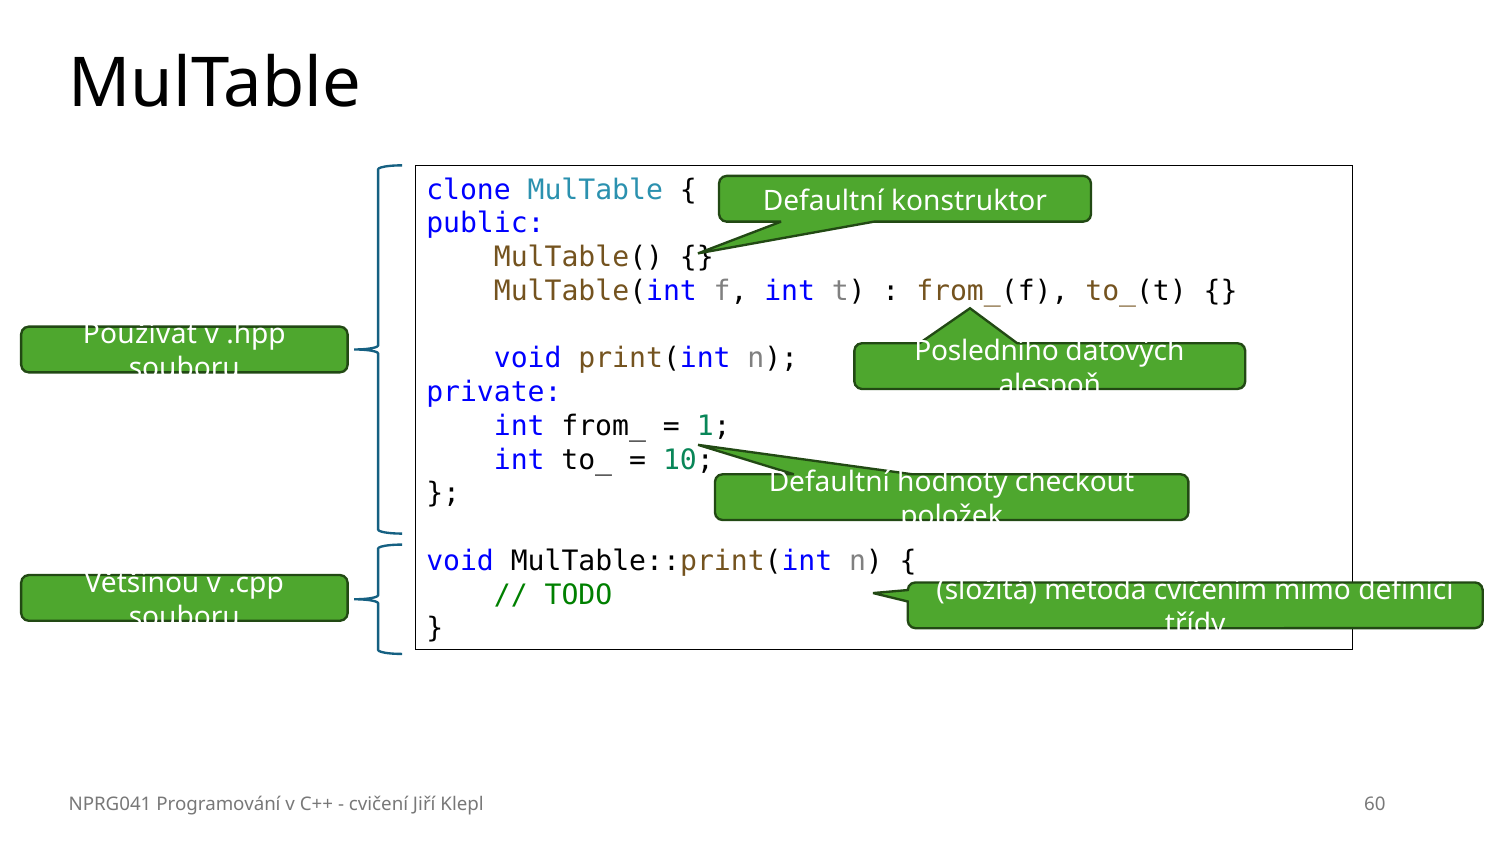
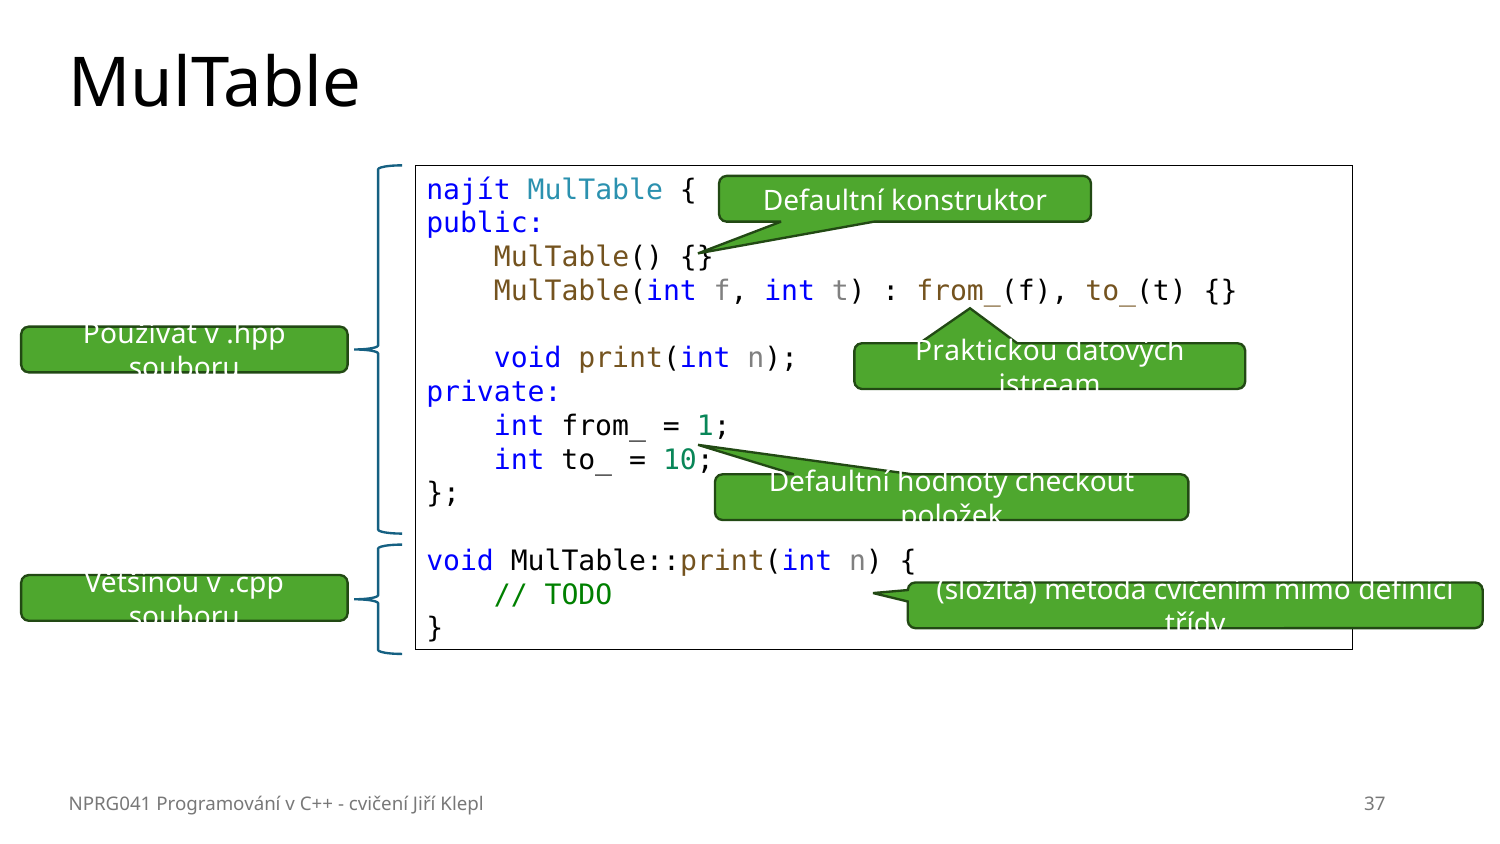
clone: clone -> najít (469, 190)
Posledního: Posledního -> Praktickou (986, 351)
alespoň: alespoň -> istream (1050, 385)
60: 60 -> 37 (1375, 804)
